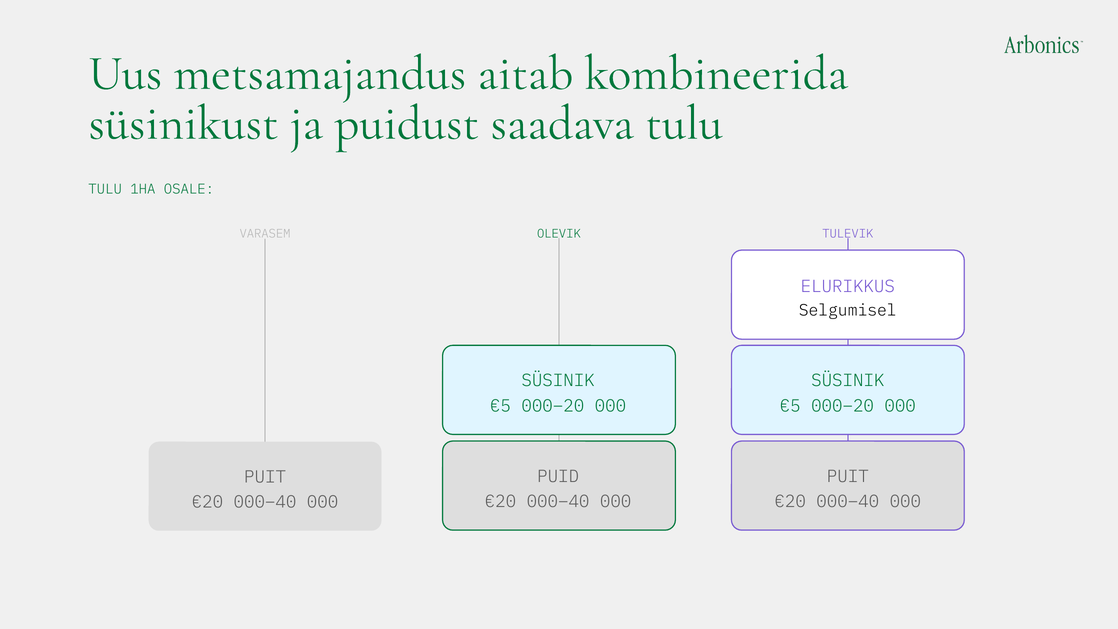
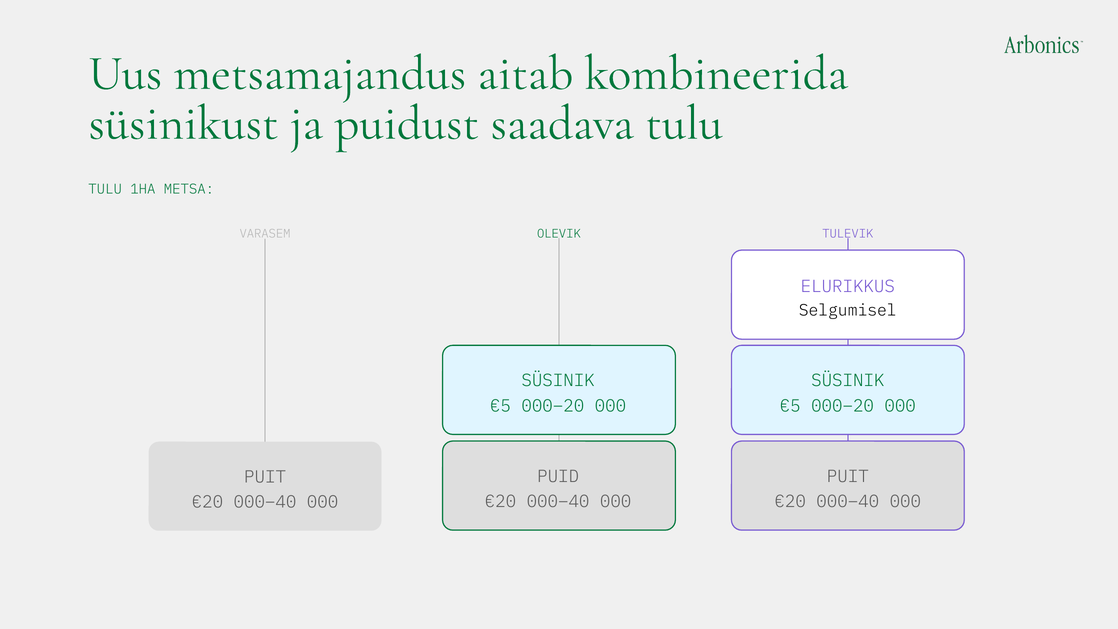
OSALE: OSALE -> METSA (189, 189)
